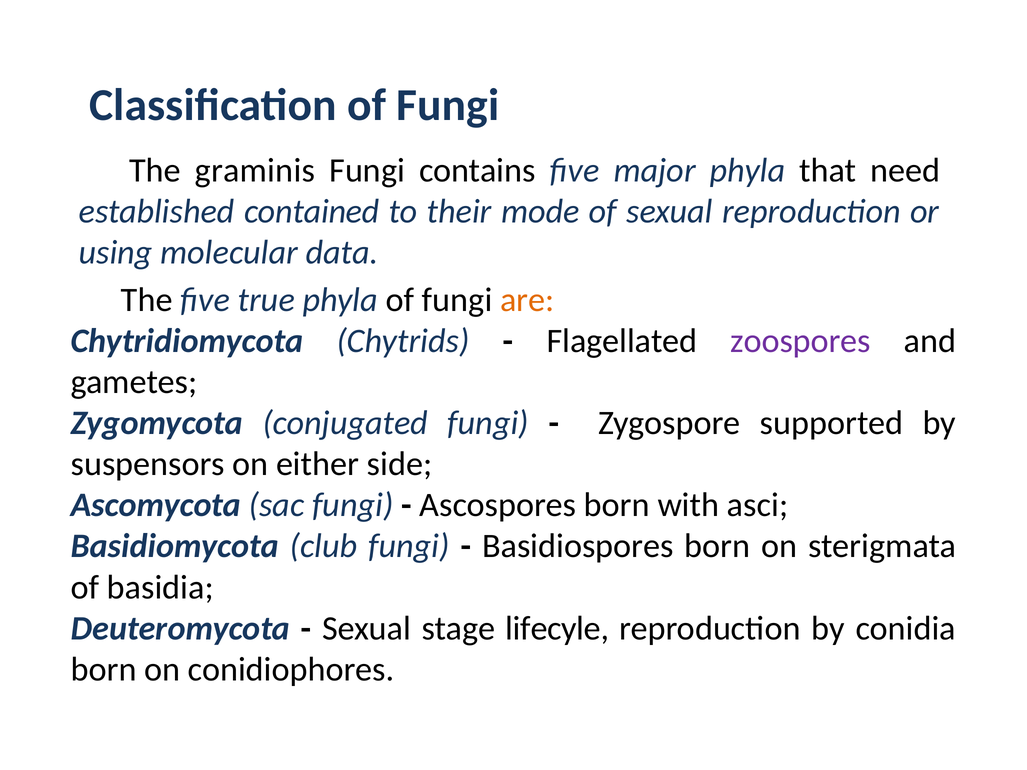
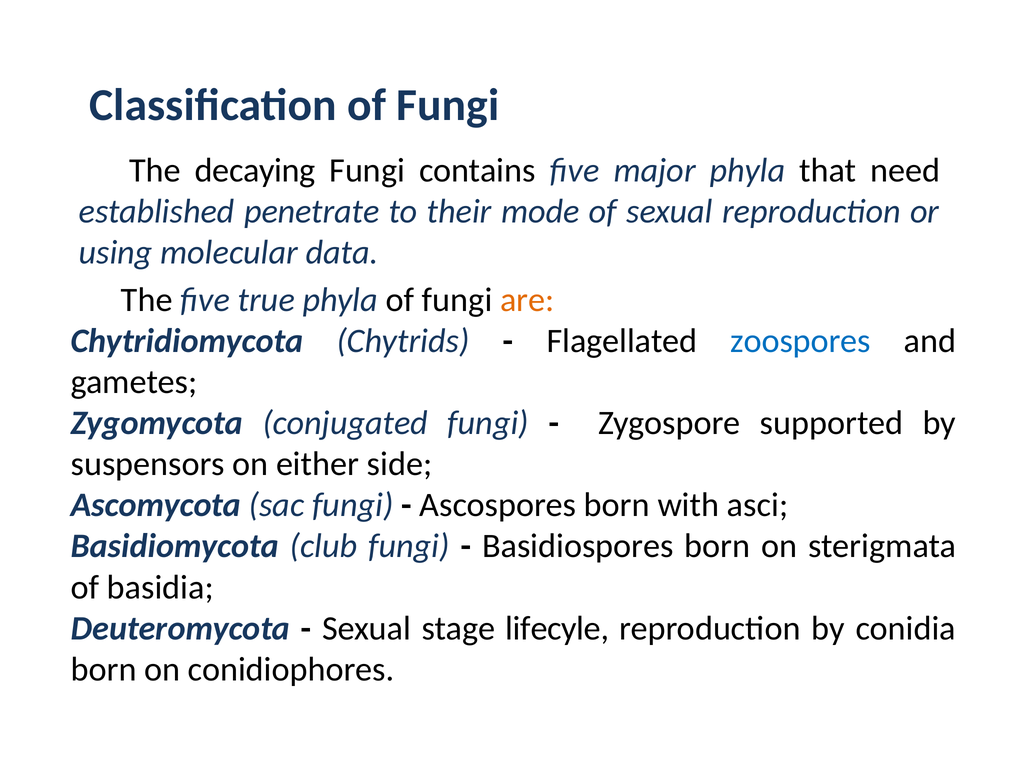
graminis: graminis -> decaying (255, 170)
contained: contained -> penetrate (312, 212)
zoospores colour: purple -> blue (801, 341)
